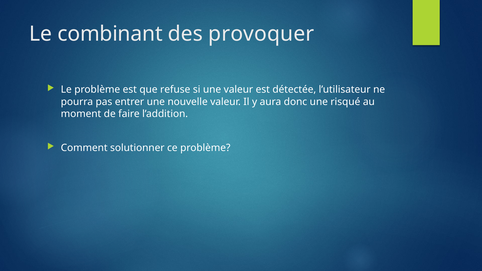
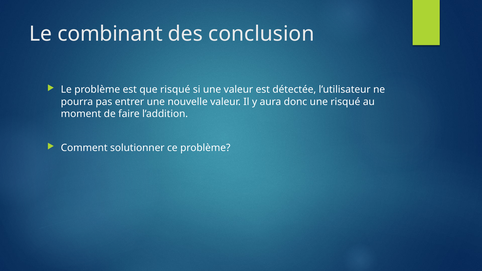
provoquer: provoquer -> conclusion (261, 34)
que refuse: refuse -> risqué (175, 90)
